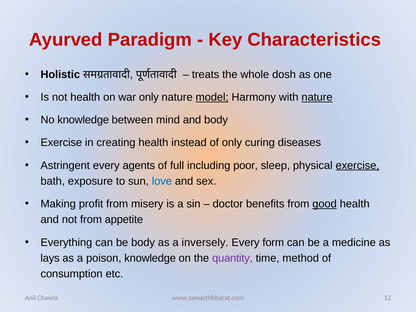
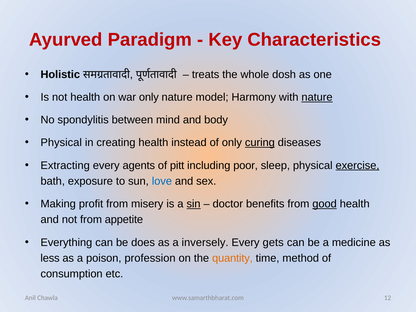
model underline: present -> none (212, 97)
No knowledge: knowledge -> spondylitis (83, 120)
Exercise: Exercise -> Physical (61, 143)
curing underline: none -> present (260, 143)
Astringent: Astringent -> Extracting (65, 165)
full: full -> pitt (177, 165)
sin underline: none -> present (194, 204)
be body: body -> does (143, 242)
form: form -> gets (273, 242)
lays: lays -> less (50, 258)
poison knowledge: knowledge -> profession (150, 258)
quantity colour: purple -> orange (232, 258)
